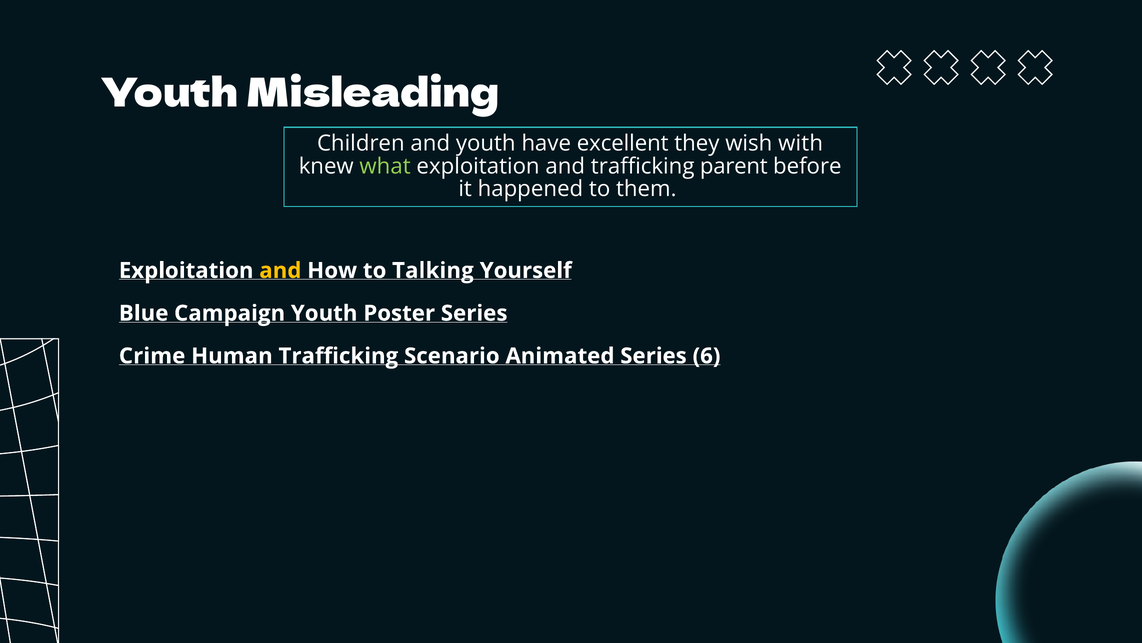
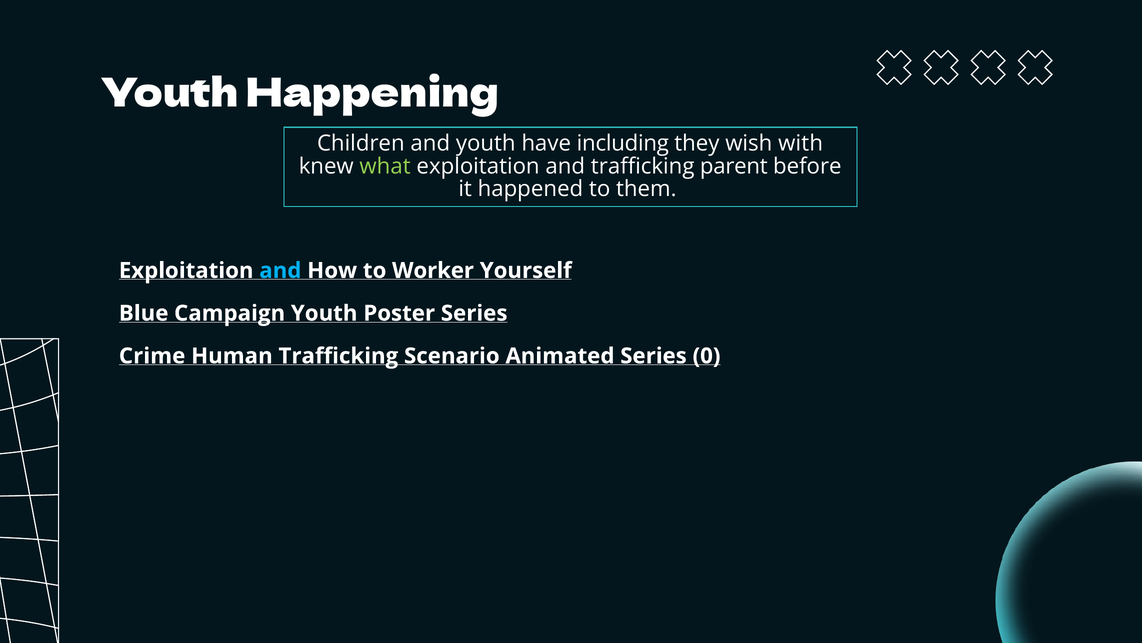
Misleading: Misleading -> Happening (373, 94)
excellent: excellent -> including (623, 143)
and colour: yellow -> light blue (280, 270)
Talking: Talking -> Worker (433, 270)
6: 6 -> 0 (707, 356)
